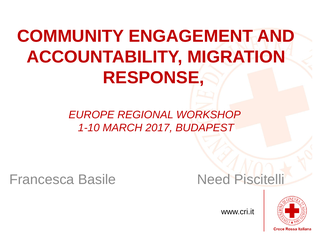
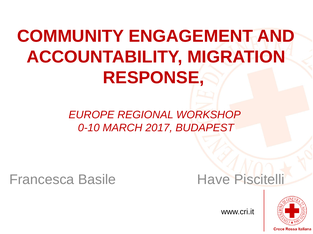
1-10: 1-10 -> 0-10 (89, 128)
Need: Need -> Have (214, 180)
